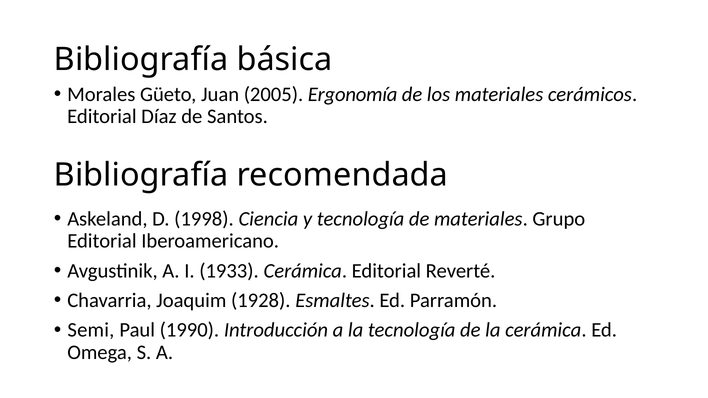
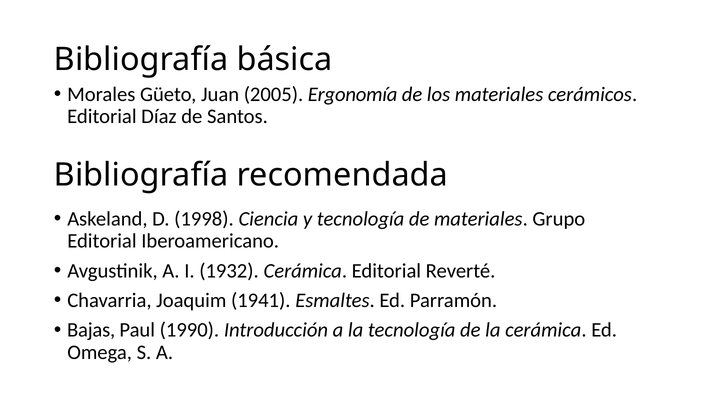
1933: 1933 -> 1932 (229, 271)
1928: 1928 -> 1941 (261, 301)
Semi: Semi -> Bajas (91, 330)
